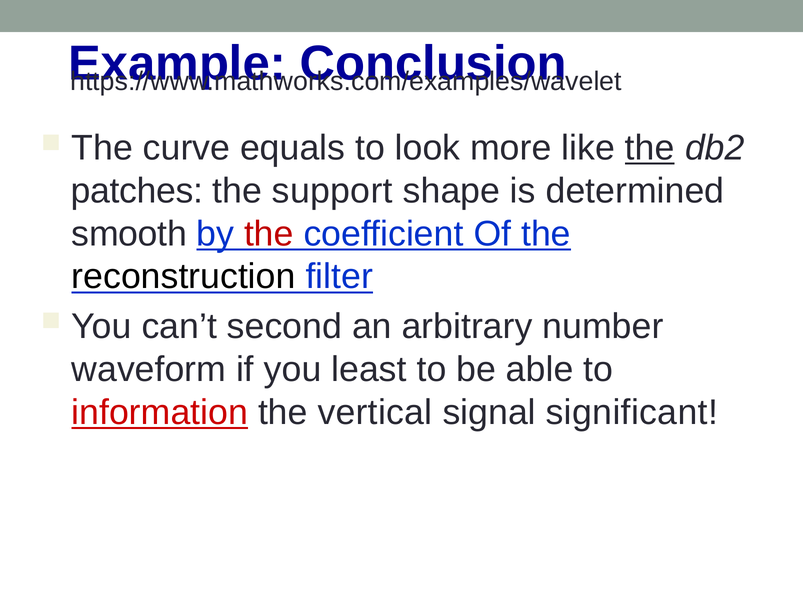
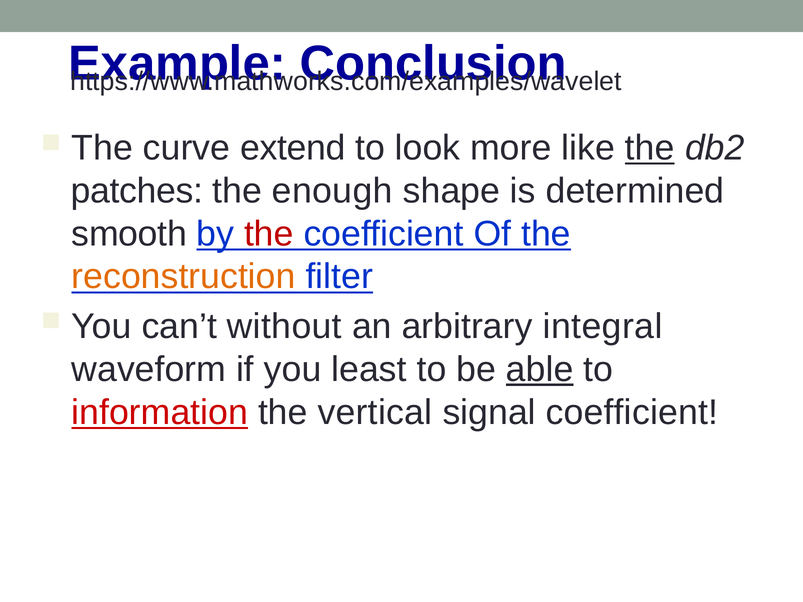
equals: equals -> extend (293, 148)
support: support -> enough (332, 191)
reconstruction colour: black -> orange (184, 277)
second: second -> without (284, 327)
number: number -> integral (603, 327)
able underline: none -> present (540, 370)
signal significant: significant -> coefficient (632, 412)
